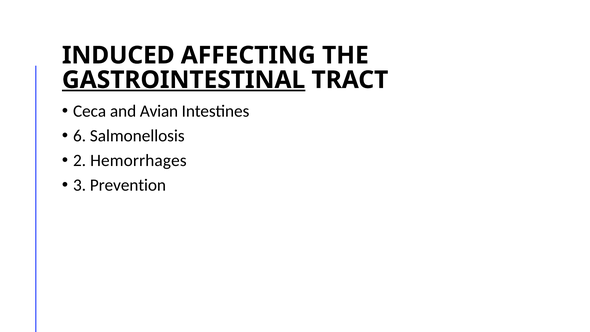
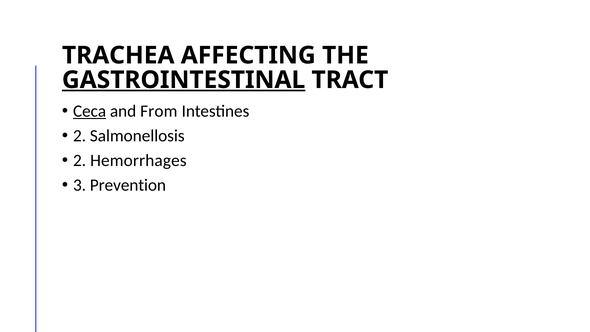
INDUCED: INDUCED -> TRACHEA (118, 55)
Ceca underline: none -> present (90, 111)
Avian: Avian -> From (159, 111)
6: 6 -> 2 (80, 136)
